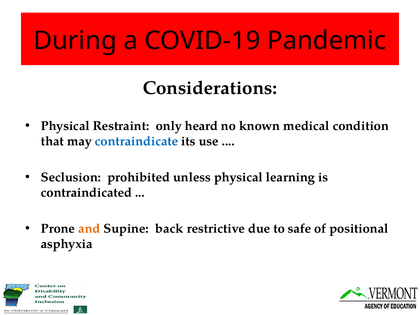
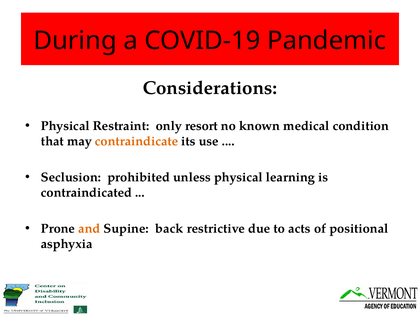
heard: heard -> resort (201, 126)
contraindicate colour: blue -> orange (137, 141)
safe: safe -> acts (299, 229)
